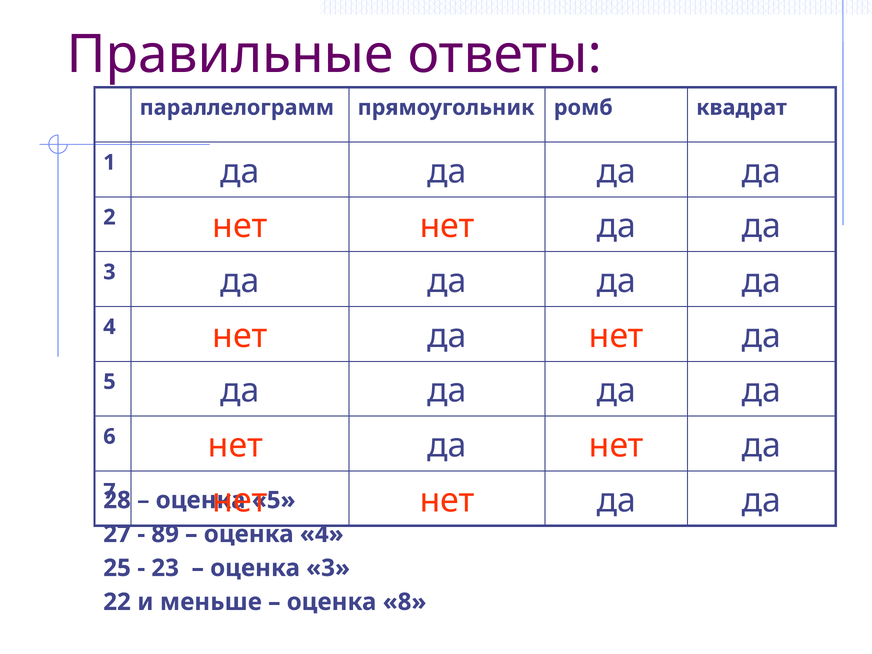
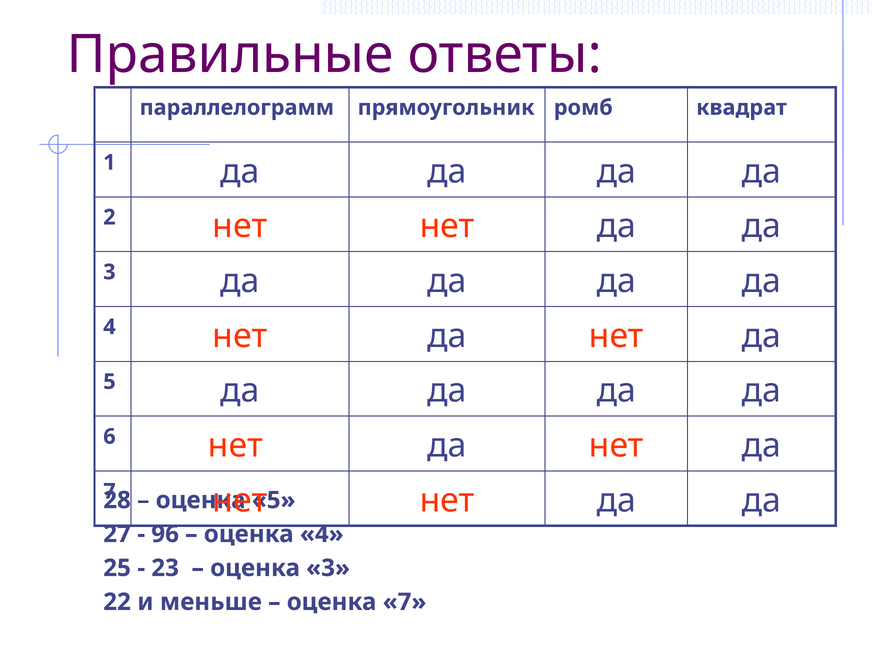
89: 89 -> 96 (165, 534)
оценка 8: 8 -> 7 (405, 602)
